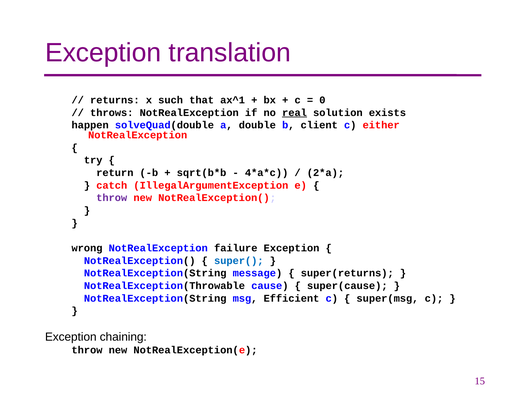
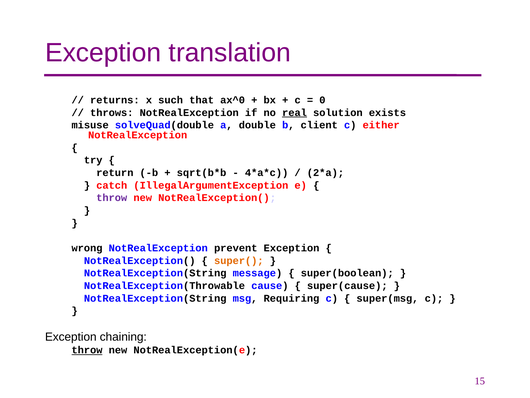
ax^1: ax^1 -> ax^0 (233, 100)
happen: happen -> misuse (90, 125)
failure: failure -> prevent (236, 248)
super( colour: blue -> orange (239, 260)
super(returns: super(returns -> super(boolean (347, 273)
Efficient: Efficient -> Requiring (291, 298)
throw underline: none -> present (87, 350)
